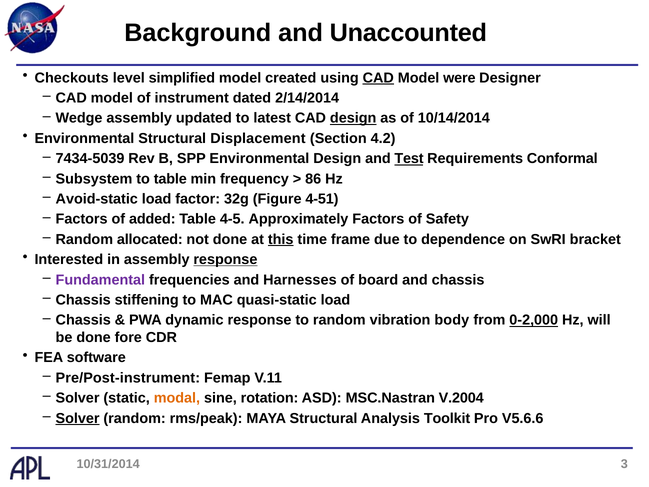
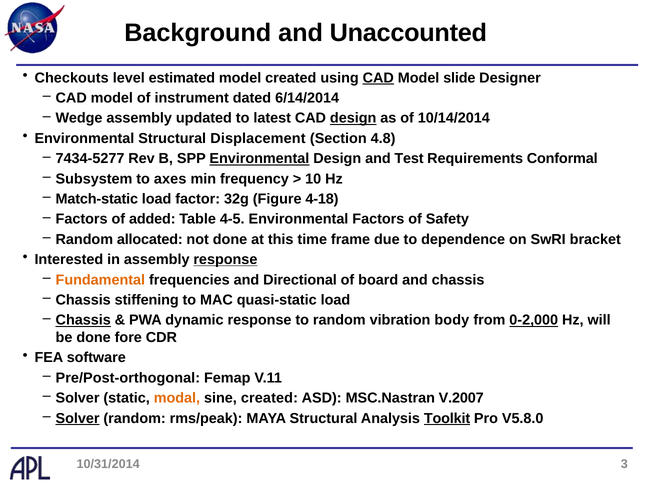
simplified: simplified -> estimated (182, 78)
were: were -> slide (459, 78)
2/14/2014: 2/14/2014 -> 6/14/2014 (307, 98)
4.2: 4.2 -> 4.8 (383, 138)
7434-5039: 7434-5039 -> 7434-5277 (90, 159)
Environmental underline: none -> present (259, 159)
Test underline: present -> none (409, 159)
to table: table -> axes (170, 179)
86: 86 -> 10 (313, 179)
Avoid-static: Avoid-static -> Match-static (97, 199)
4-51: 4-51 -> 4-18 (322, 199)
4-5 Approximately: Approximately -> Environmental (298, 219)
this underline: present -> none (281, 239)
Fundamental colour: purple -> orange (100, 280)
Harnesses: Harnesses -> Directional (300, 280)
Chassis underline: none -> present (83, 320)
Pre/Post-instrument: Pre/Post-instrument -> Pre/Post-orthogonal (128, 378)
sine rotation: rotation -> created (269, 398)
V.2004: V.2004 -> V.2007 (461, 398)
Toolkit underline: none -> present (447, 418)
V5.6.6: V5.6.6 -> V5.8.0 (523, 418)
